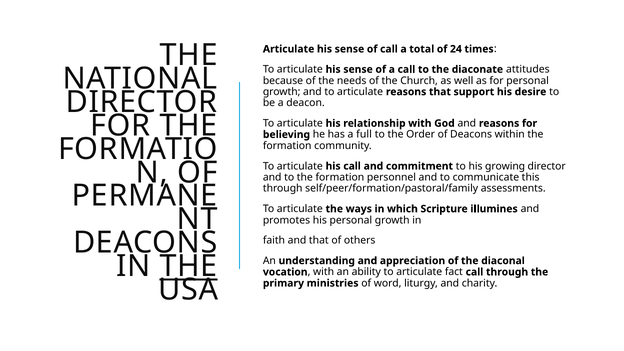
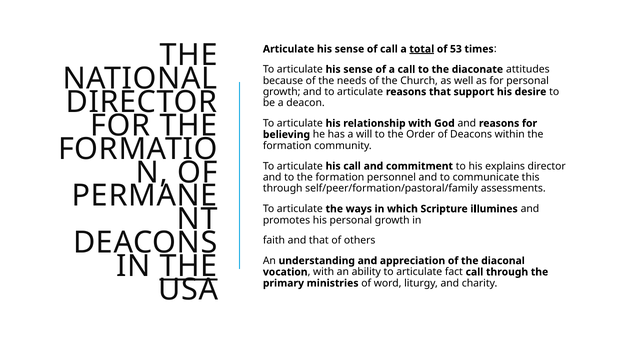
total underline: none -> present (422, 49)
24: 24 -> 53 (456, 49)
full: full -> will (364, 135)
growing: growing -> explains (505, 166)
